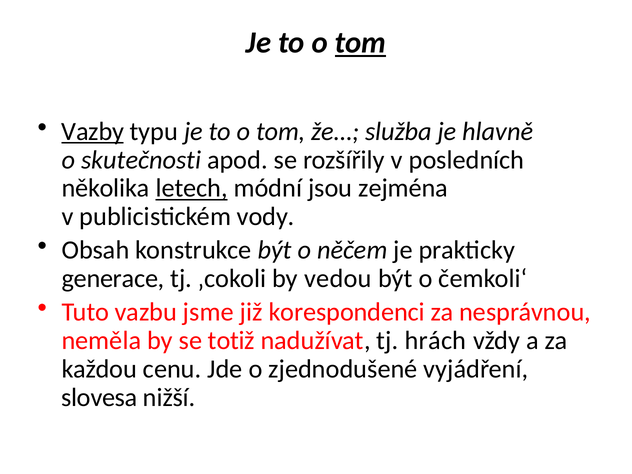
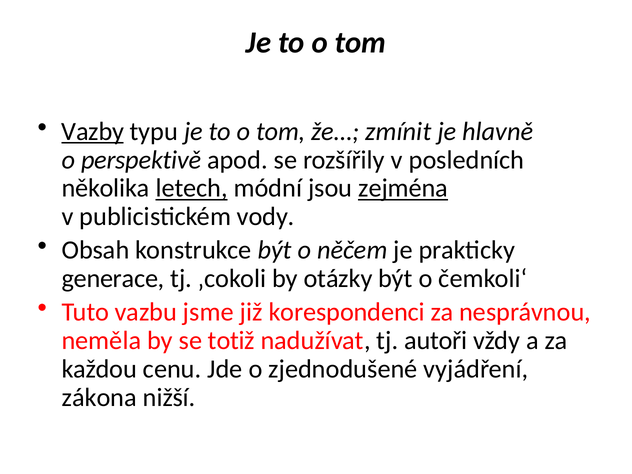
tom underline: present -> none (360, 43)
služba: služba -> zmínit (398, 131)
skutečnosti: skutečnosti -> perspektivě (141, 160)
zejména underline: none -> present (403, 188)
vedou: vedou -> otázky (338, 279)
hrách: hrách -> autoři (436, 341)
slovesa: slovesa -> zákona (99, 397)
